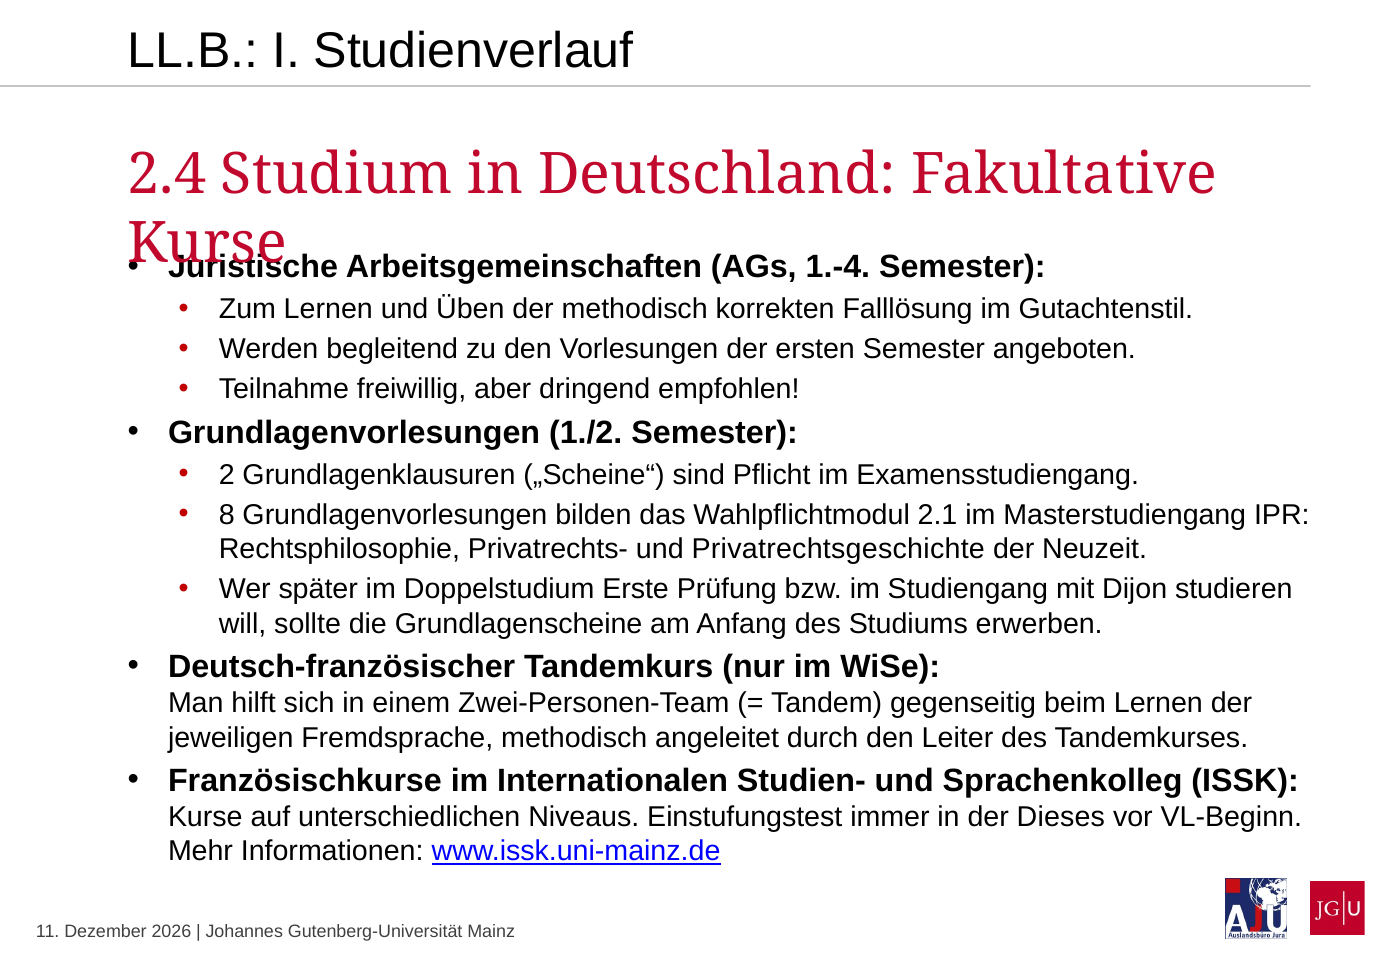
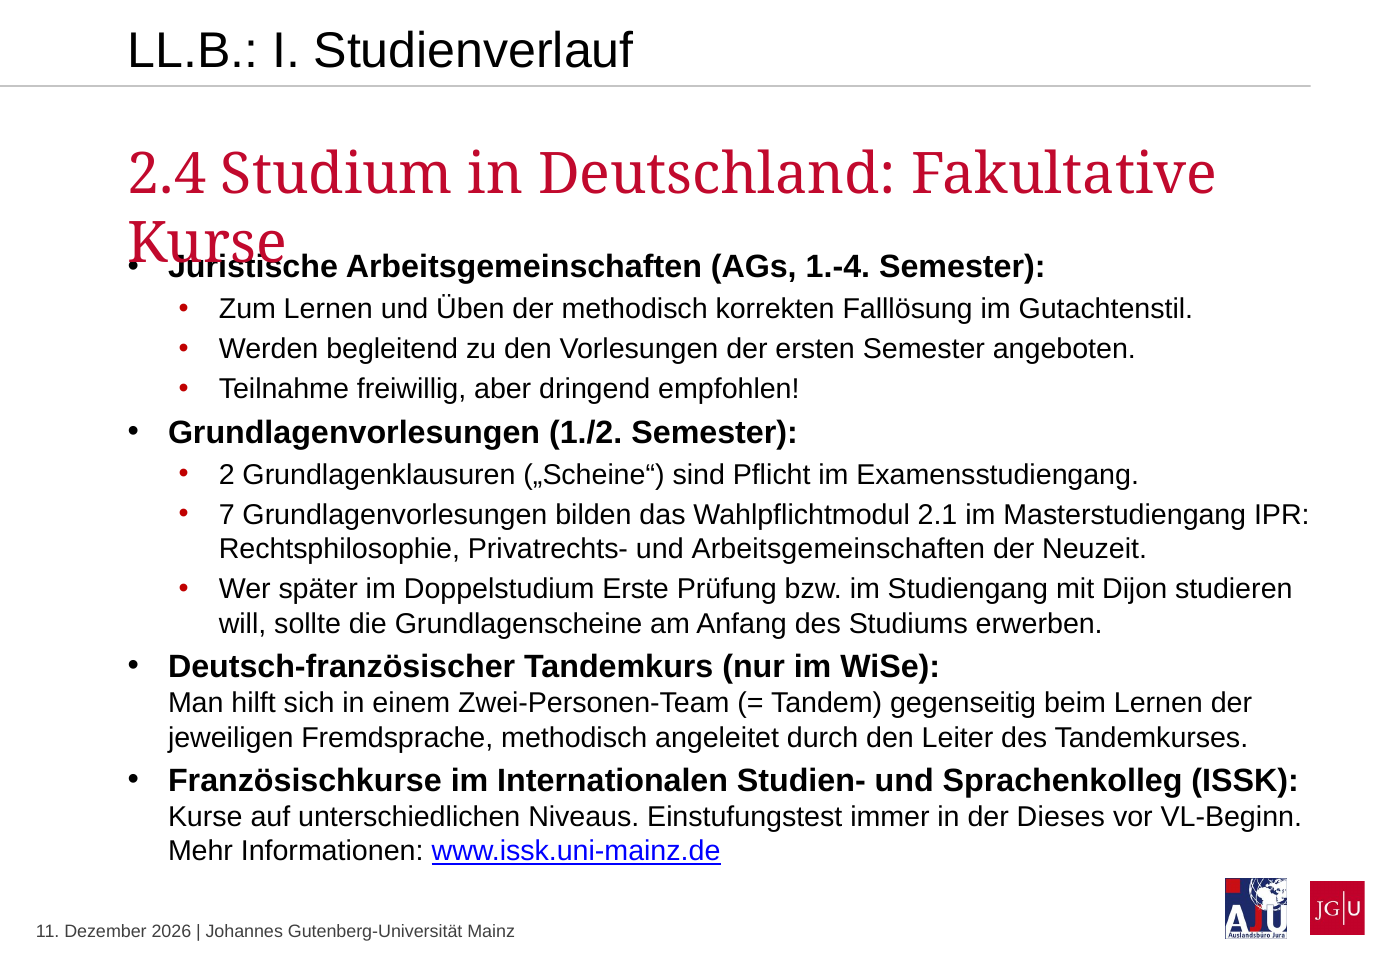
8: 8 -> 7 (227, 515)
und Privatrechtsgeschichte: Privatrechtsgeschichte -> Arbeitsgemeinschaften (838, 549)
